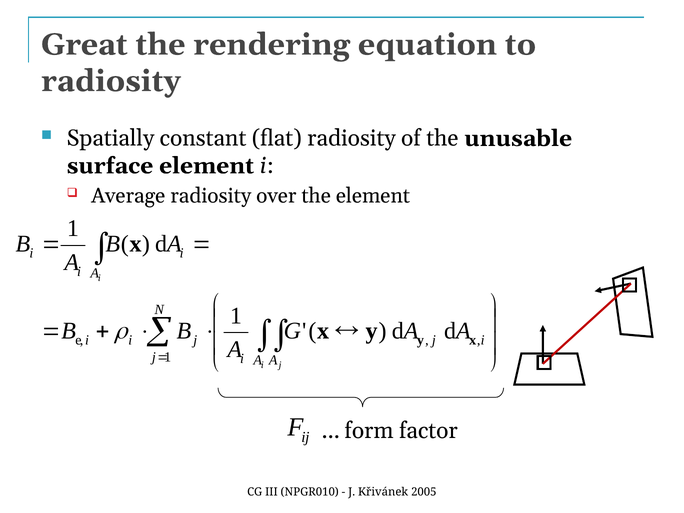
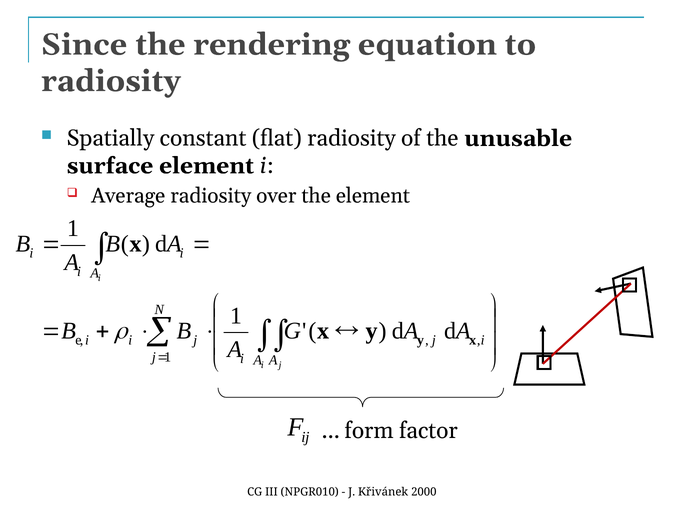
Great: Great -> Since (84, 45)
2005: 2005 -> 2000 (424, 492)
